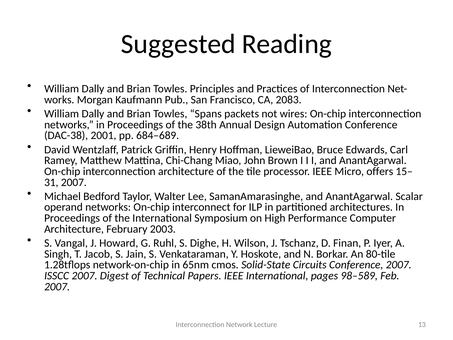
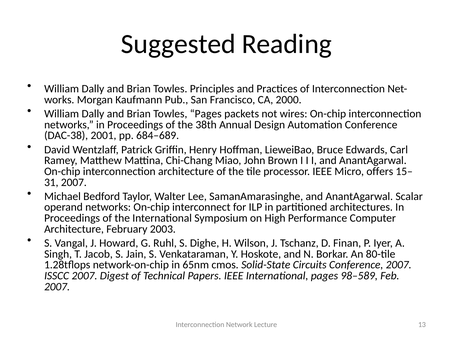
2083: 2083 -> 2000 (289, 100)
Towles Spans: Spans -> Pages (206, 114)
